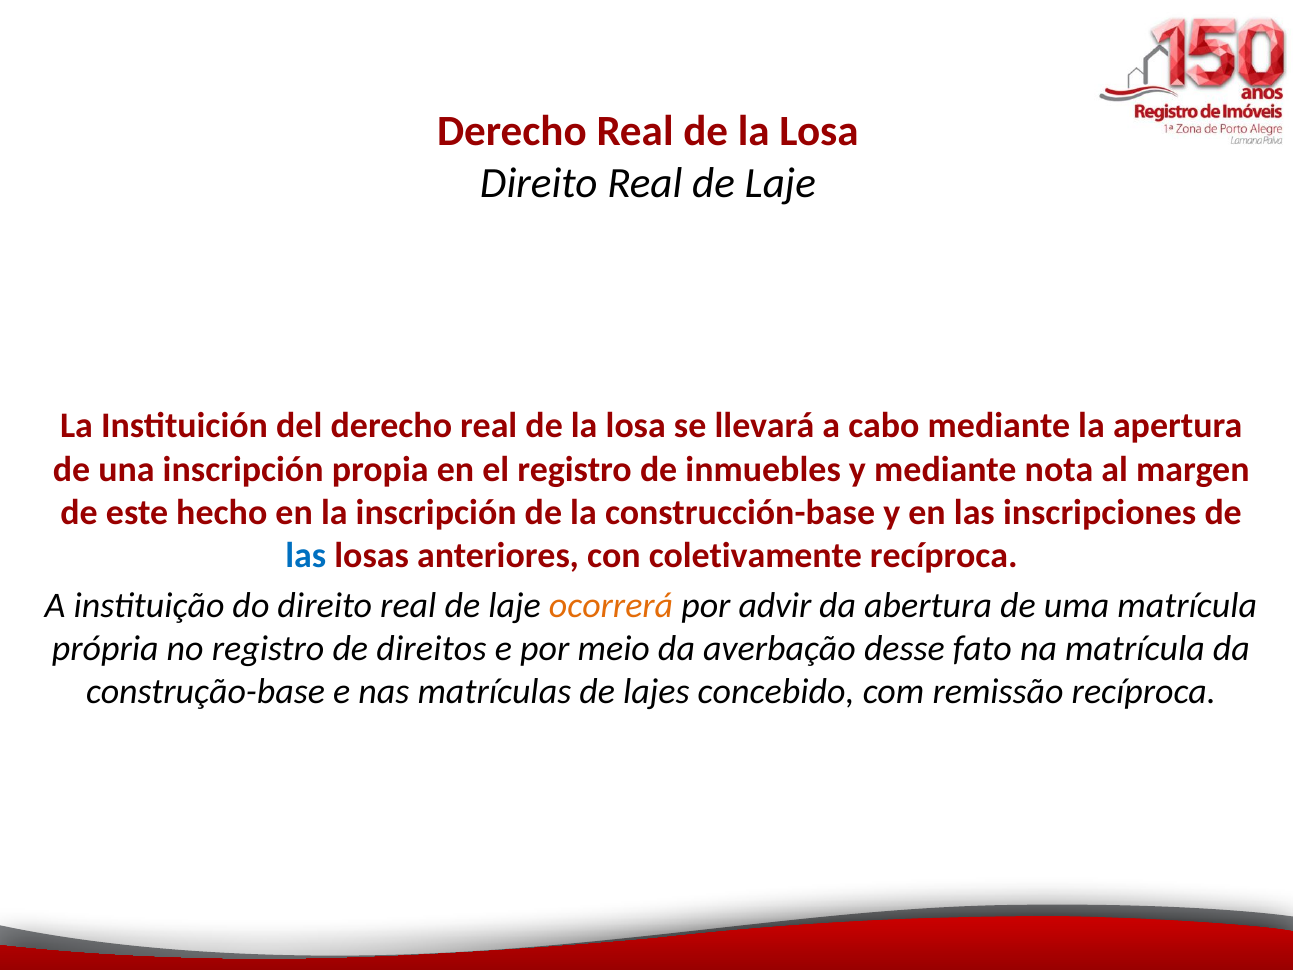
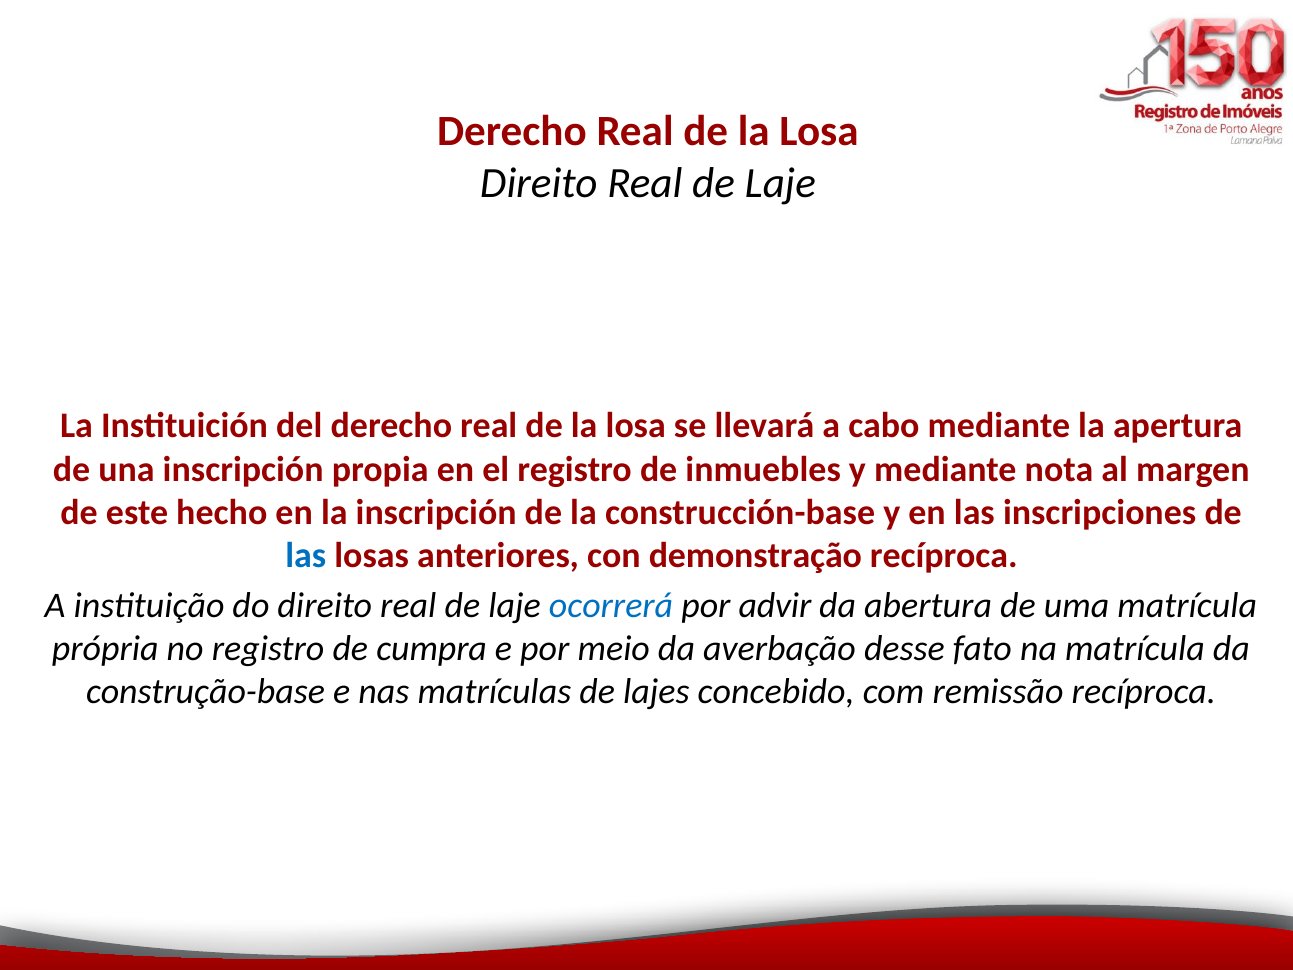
coletivamente: coletivamente -> demonstração (755, 555)
ocorrerá colour: orange -> blue (611, 606)
direitos: direitos -> cumpra (432, 649)
